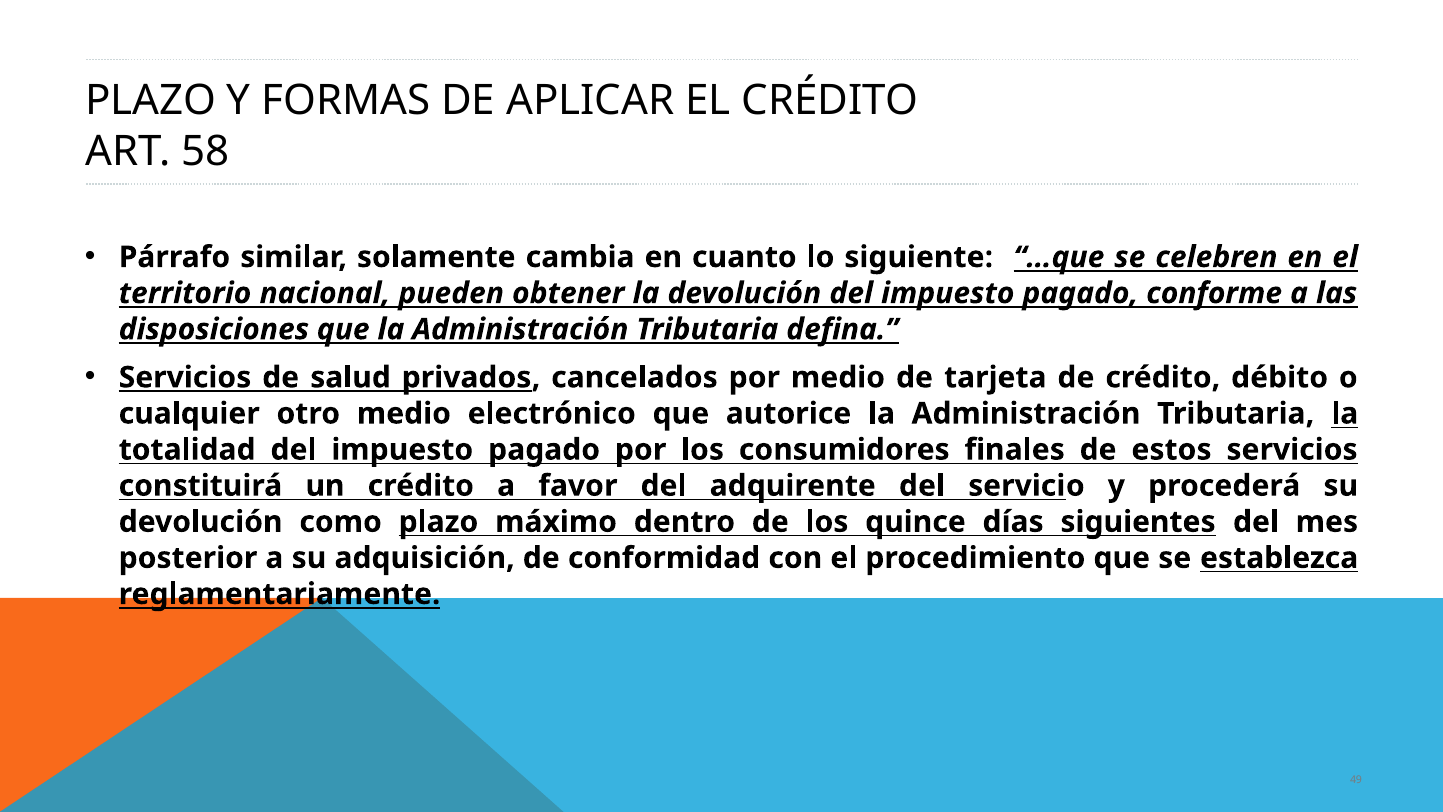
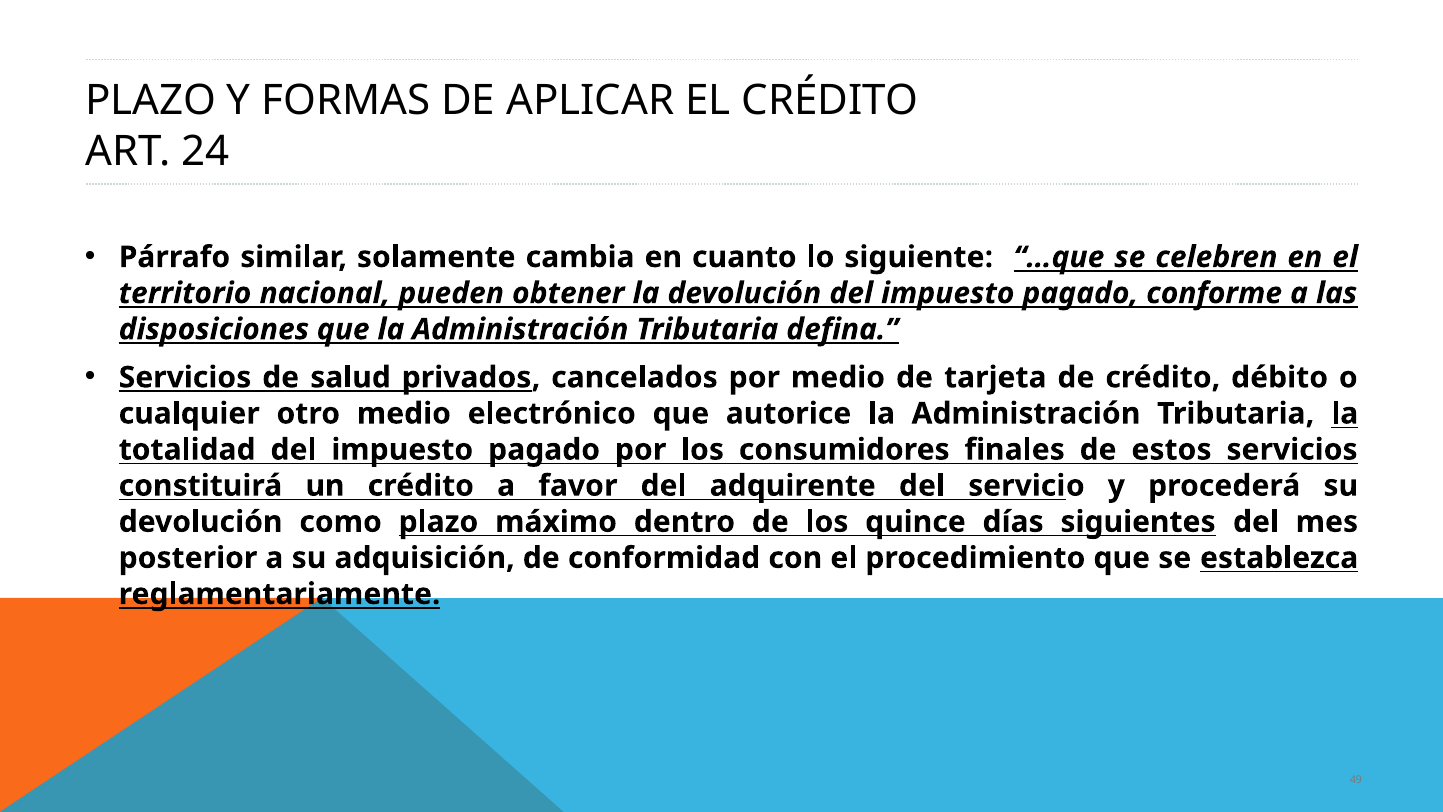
58: 58 -> 24 (205, 152)
